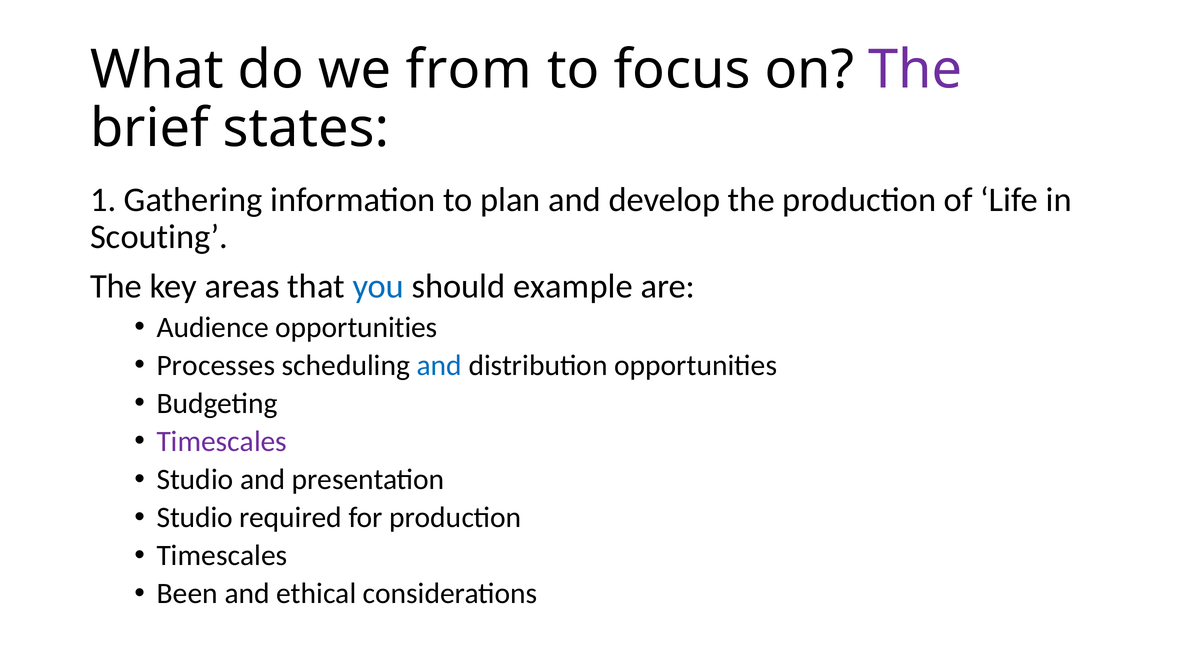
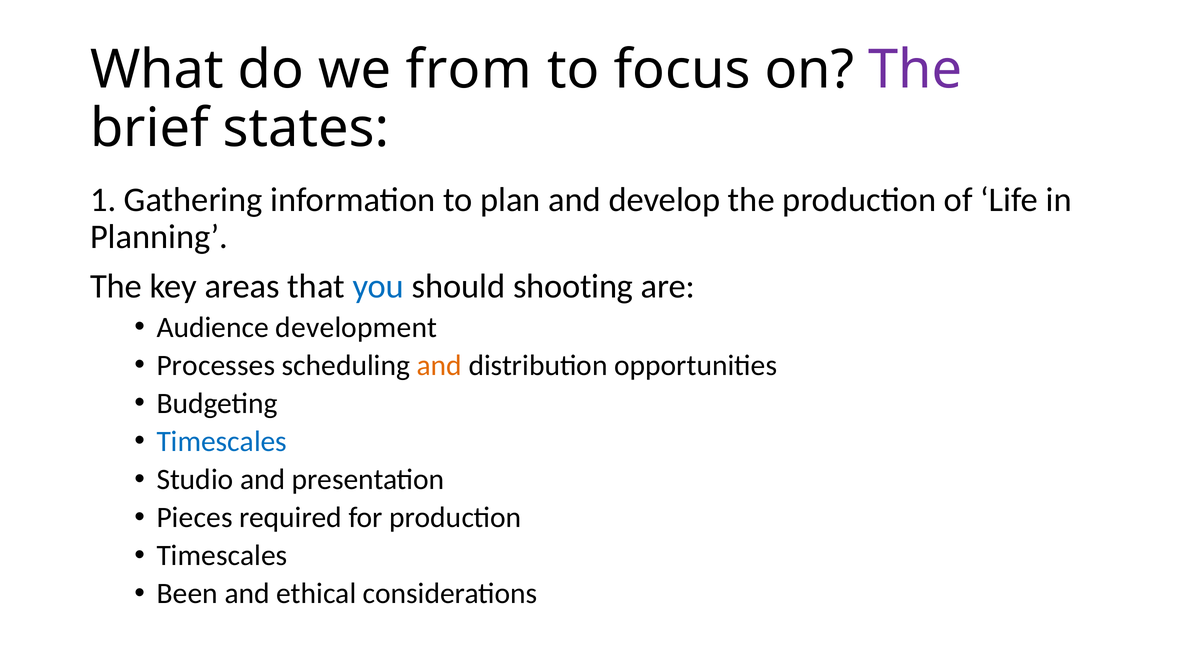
Scouting: Scouting -> Planning (159, 237)
example: example -> shooting (573, 286)
Audience opportunities: opportunities -> development (356, 327)
and colour: blue -> orange (439, 365)
Timescales colour: purple -> blue (222, 441)
Studio: Studio -> Pieces (195, 517)
